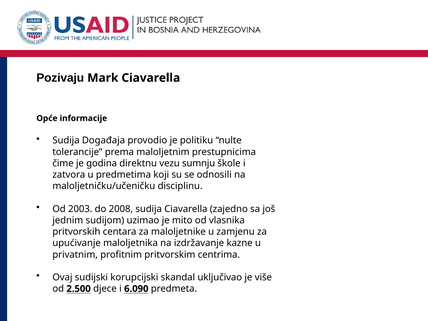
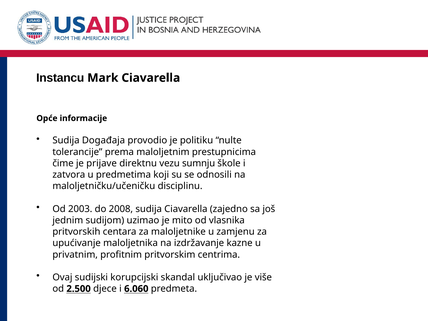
Pozivaju: Pozivaju -> Instancu (60, 78)
godina: godina -> prijave (102, 163)
6.090: 6.090 -> 6.060 (136, 289)
